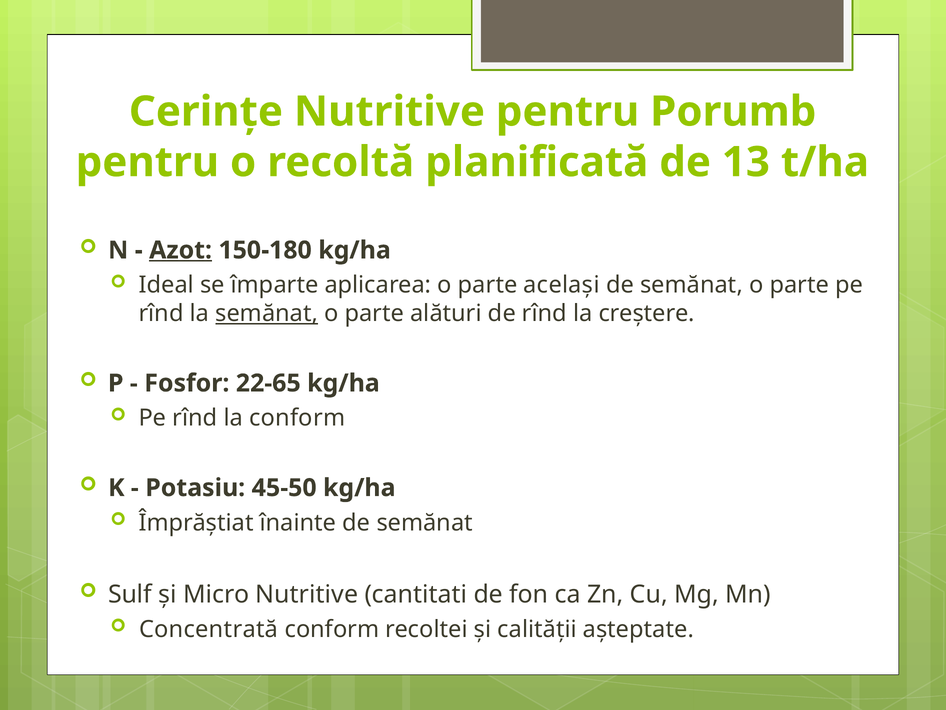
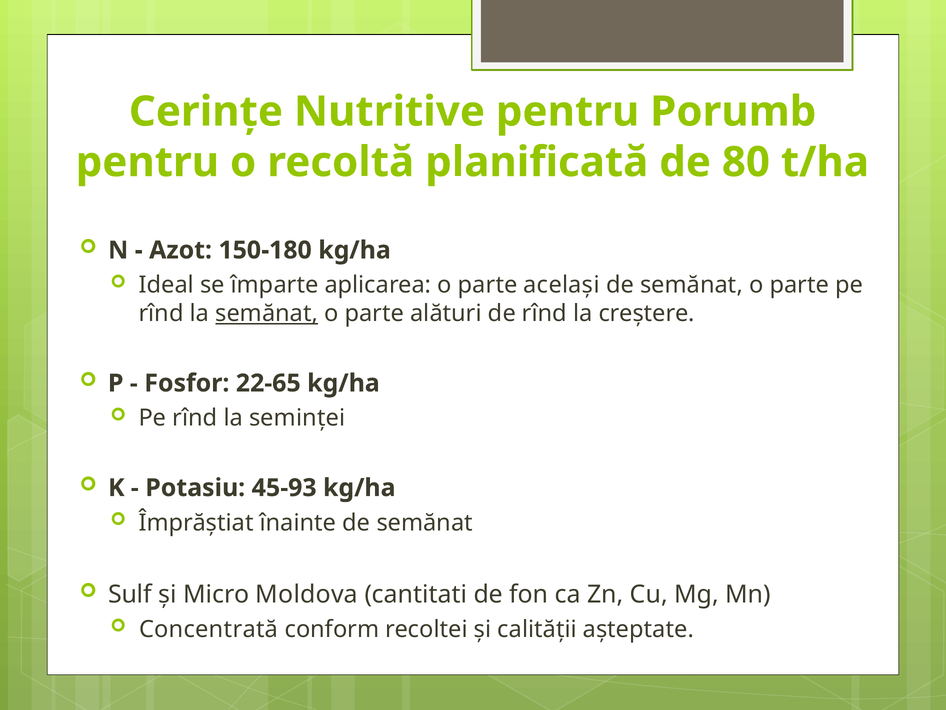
13: 13 -> 80 (746, 162)
Azot underline: present -> none (181, 250)
la conform: conform -> seminței (297, 418)
45-50: 45-50 -> 45-93 (284, 488)
Micro Nutritive: Nutritive -> Moldova (307, 594)
